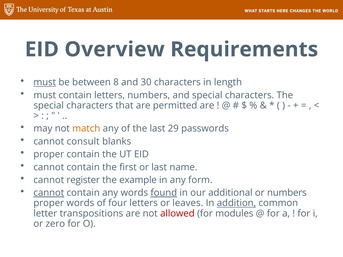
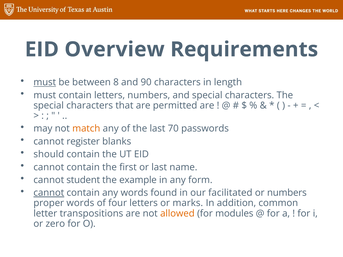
30: 30 -> 90 (146, 82)
29: 29 -> 70 (173, 129)
consult: consult -> register (83, 142)
proper: proper -> should (49, 154)
register: register -> student (83, 180)
found underline: present -> none (164, 193)
additional: additional -> facilitated (230, 193)
leaves: leaves -> marks (188, 203)
addition underline: present -> none (236, 203)
allowed colour: red -> orange (177, 214)
